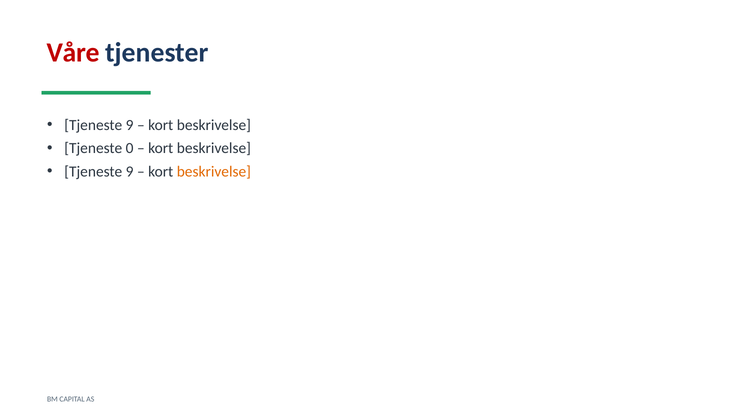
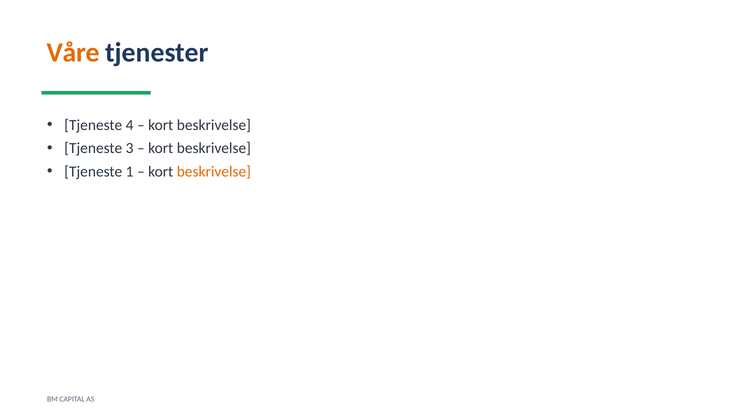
Våre colour: red -> orange (73, 53)
9: 9 -> 4 (130, 125)
0: 0 -> 3 (130, 148)
9: 9 -> 1 (130, 171)
